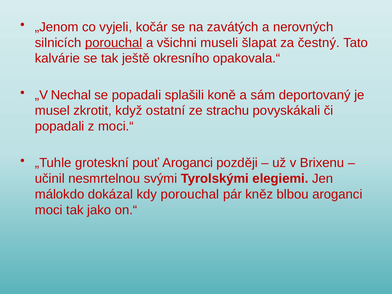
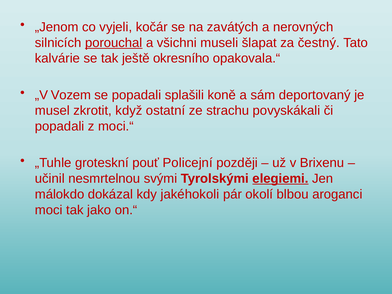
Nechal: Nechal -> Vozem (71, 95)
pouť Aroganci: Aroganci -> Policejní (188, 163)
elegiemi underline: none -> present (280, 179)
kdy porouchal: porouchal -> jakéhokoli (190, 194)
kněz: kněz -> okolí (259, 194)
